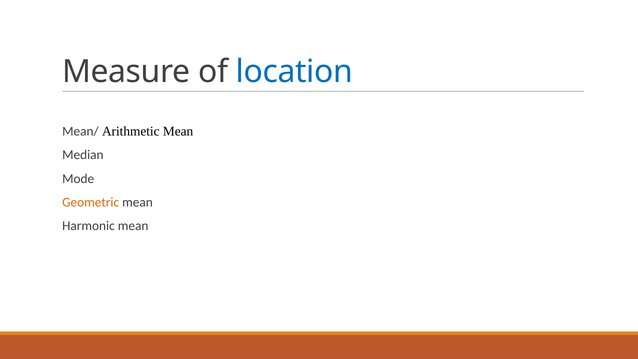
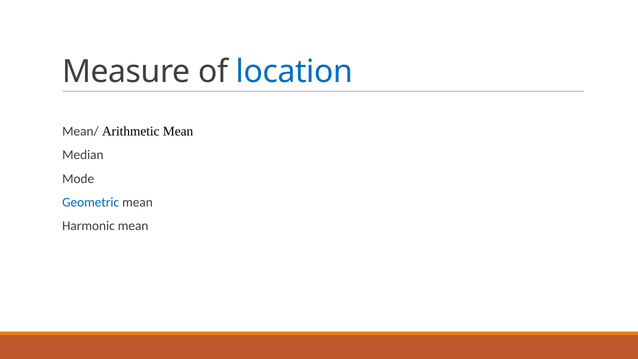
Geometric colour: orange -> blue (91, 202)
